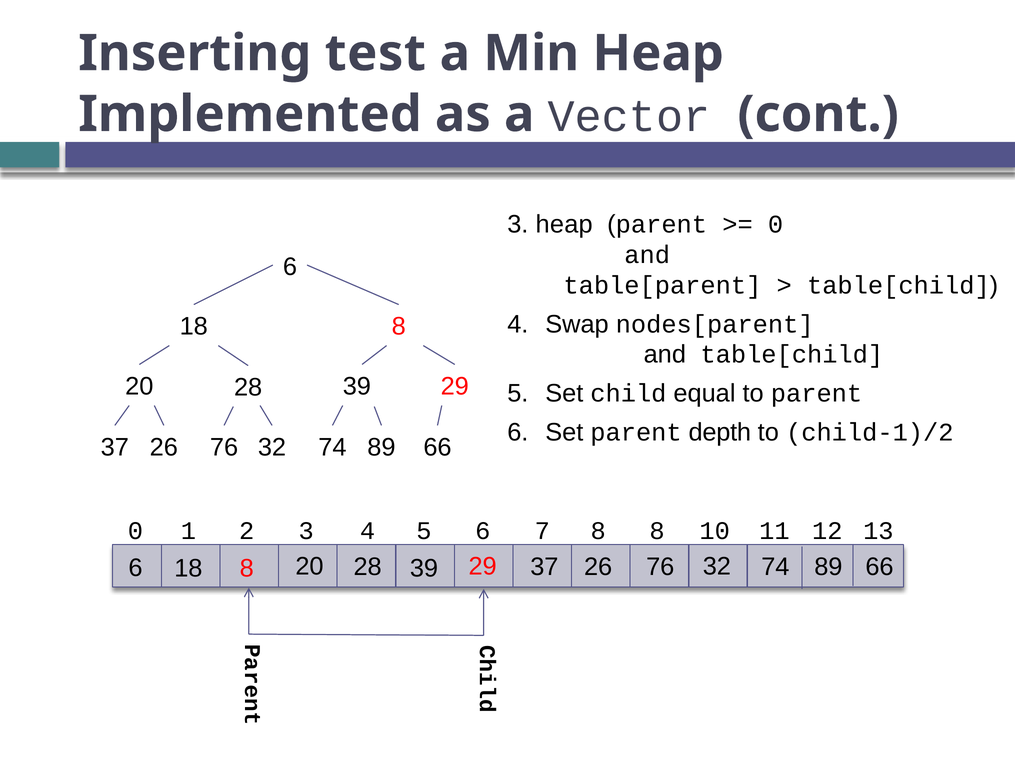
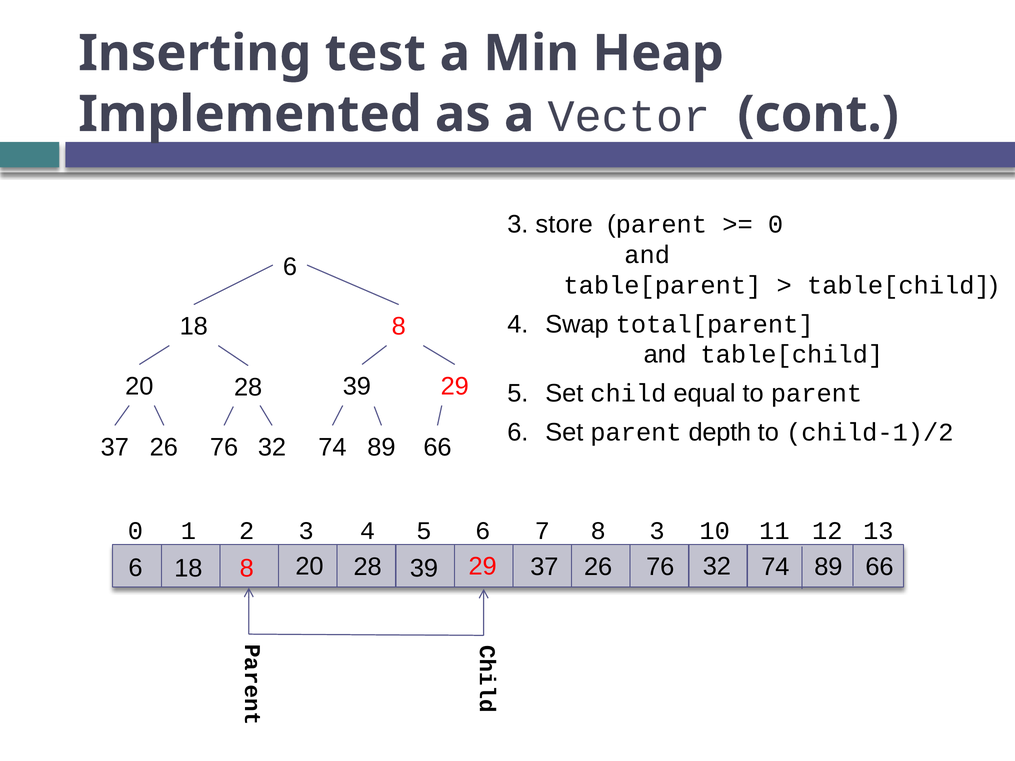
3 heap: heap -> store (564, 224)
nodes[parent: nodes[parent -> total[parent (715, 324)
8 8: 8 -> 3 (657, 531)
